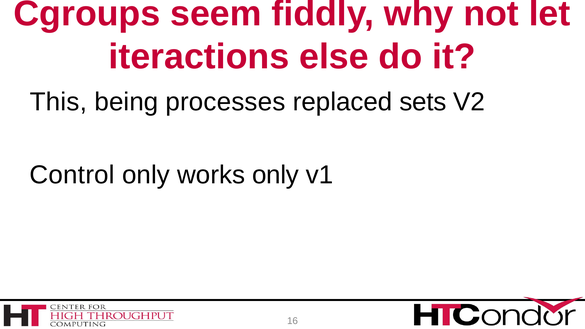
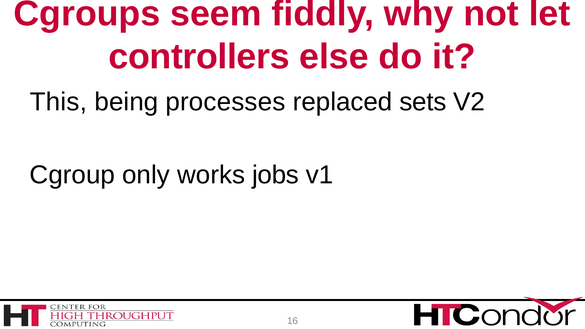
iteractions: iteractions -> controllers (199, 57)
Control: Control -> Cgroup (72, 175)
works only: only -> jobs (275, 175)
